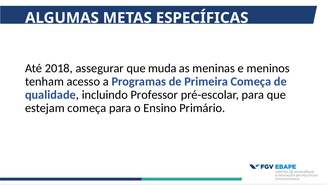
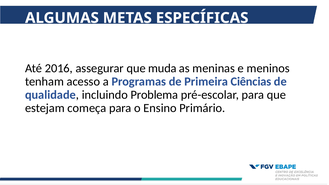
2018: 2018 -> 2016 (59, 68)
Primeira Começa: Começa -> Ciências (251, 82)
Professor: Professor -> Problema (154, 95)
